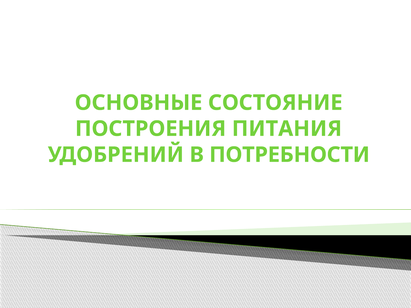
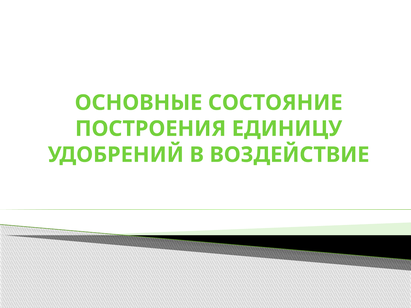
ПИТАНИЯ: ПИТАНИЯ -> ЕДИНИЦУ (287, 129)
ПОТРЕБНОСТИ: ПОТРЕБНОСТИ -> ВОЗДЕЙСТВИЕ (289, 155)
